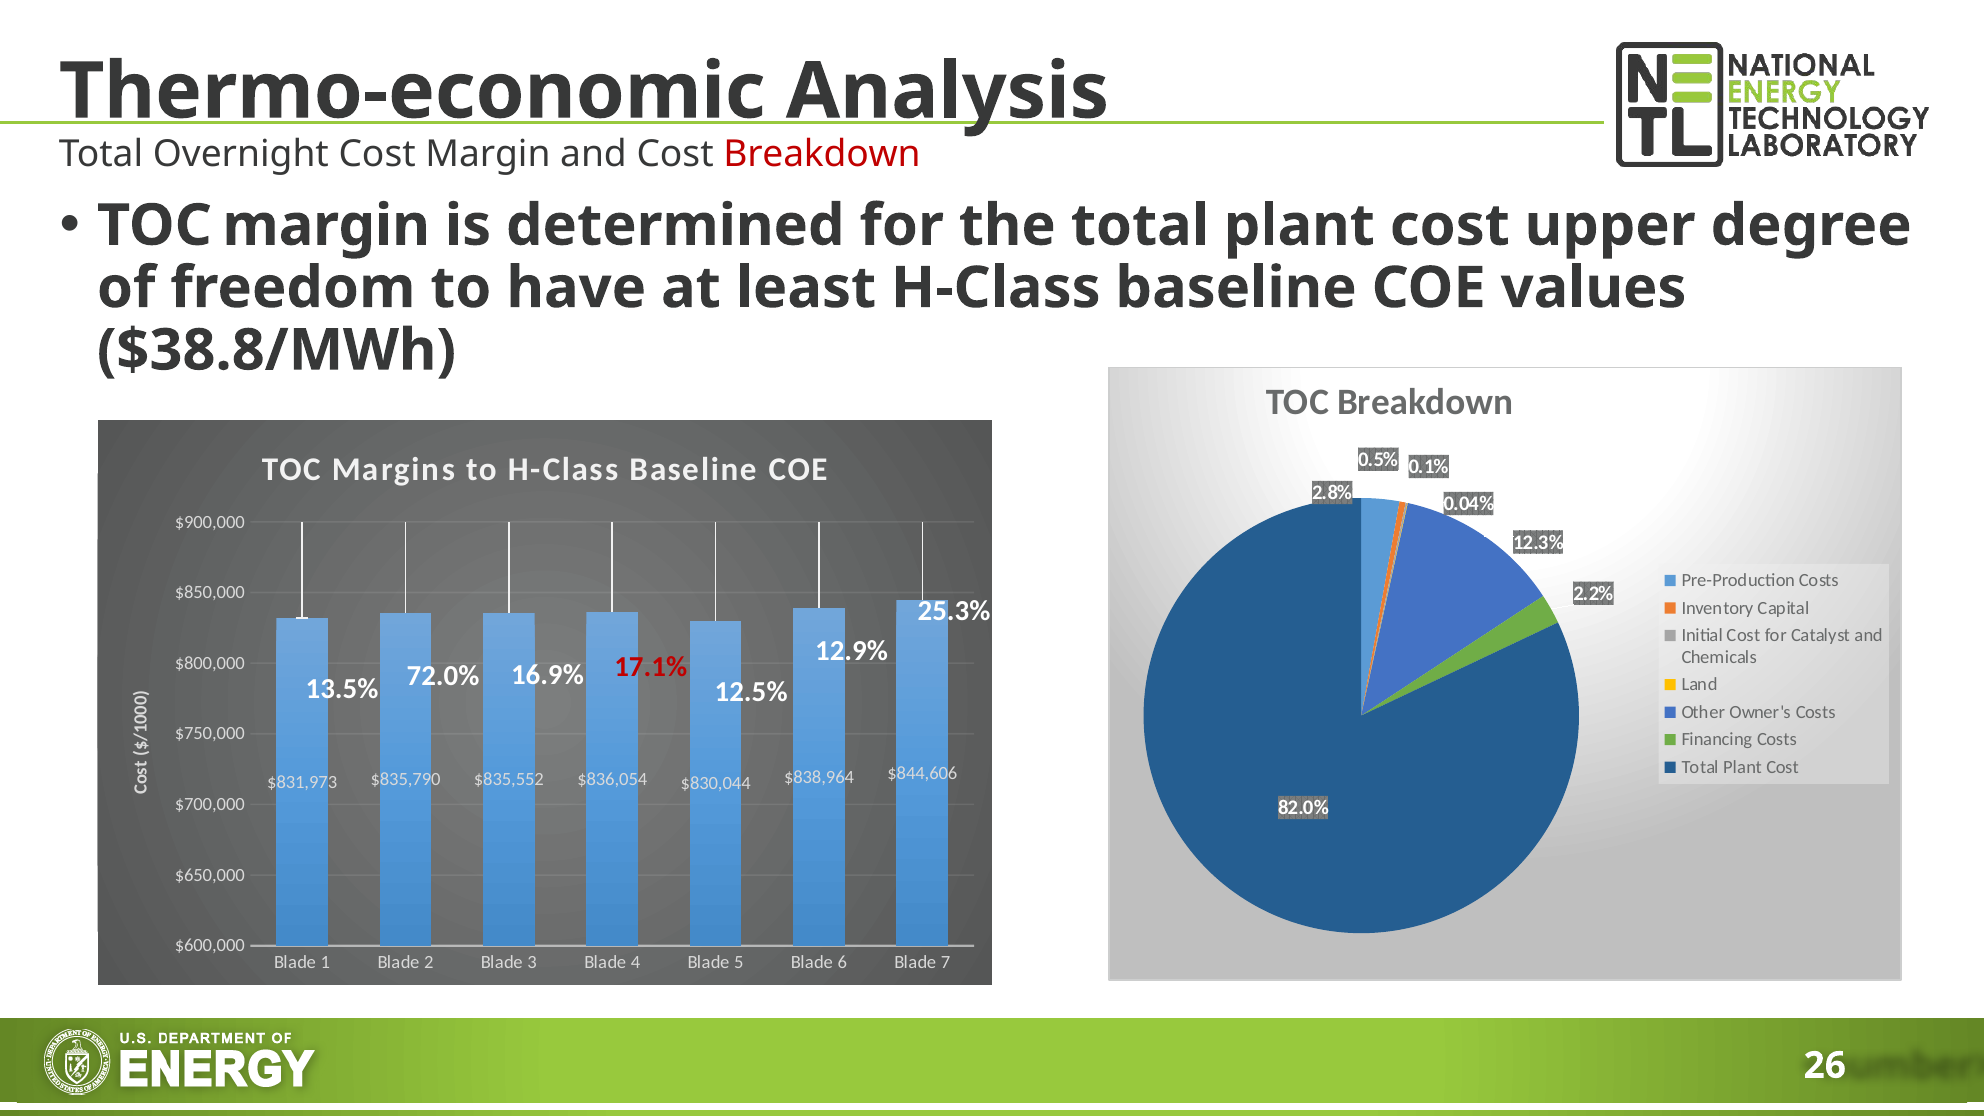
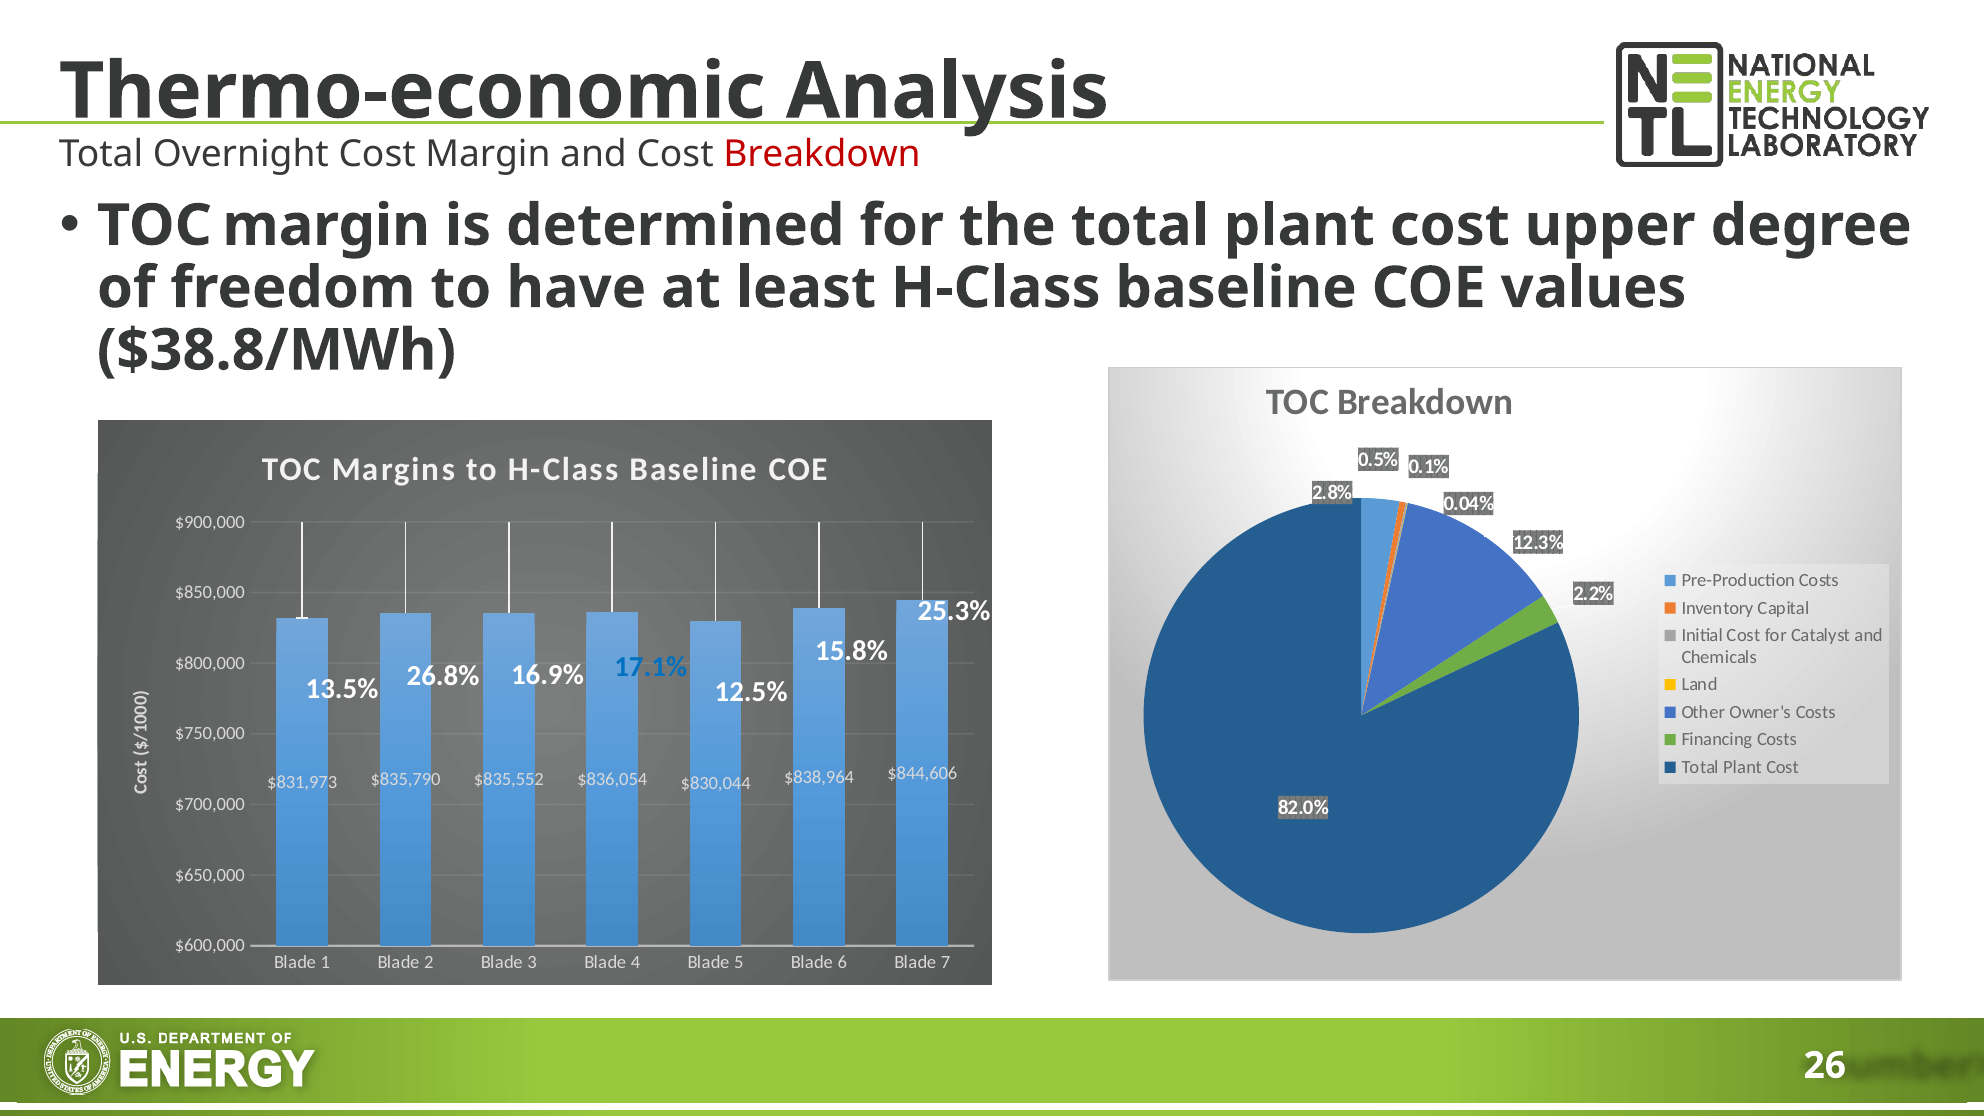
12.9%: 12.9% -> 15.8% (852, 651)
72.0%: 72.0% -> 26.8% (443, 676)
17.1% colour: red -> blue (651, 667)
